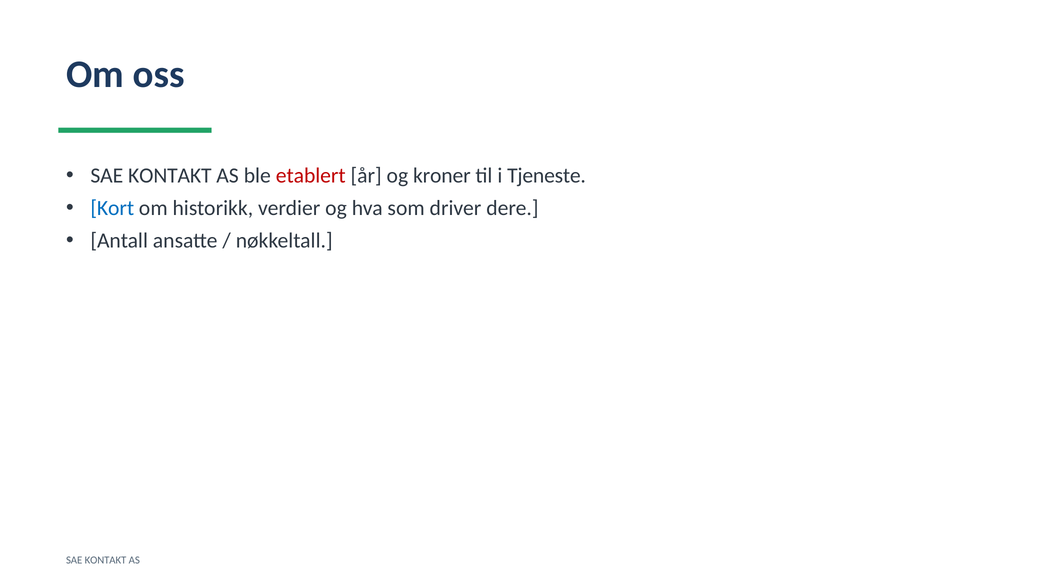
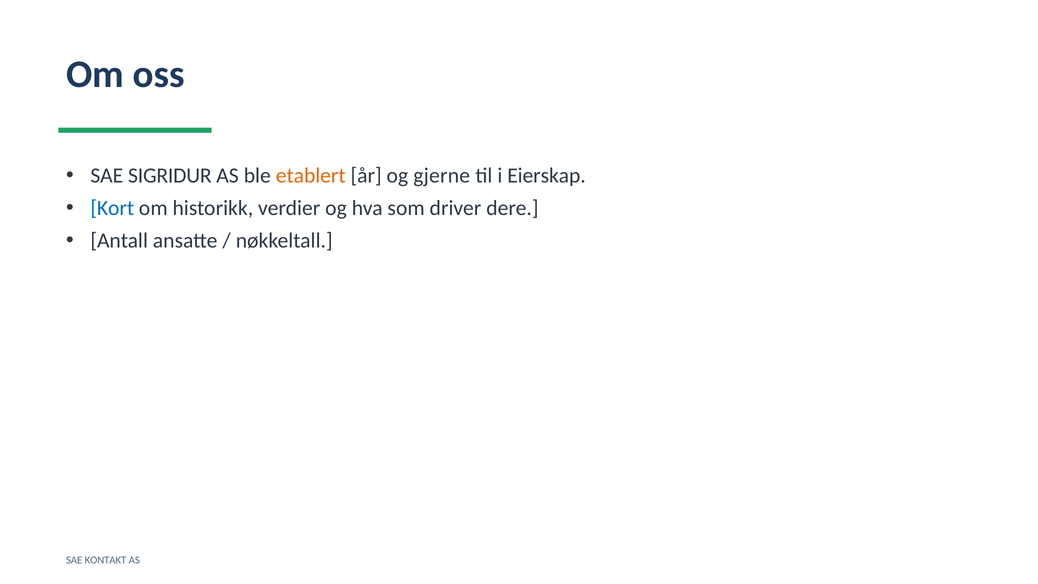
KONTAKT: KONTAKT -> SIGRIDUR (170, 176)
etablert colour: red -> orange (311, 176)
kroner: kroner -> gjerne (442, 176)
Tjeneste: Tjeneste -> Eierskap (546, 176)
